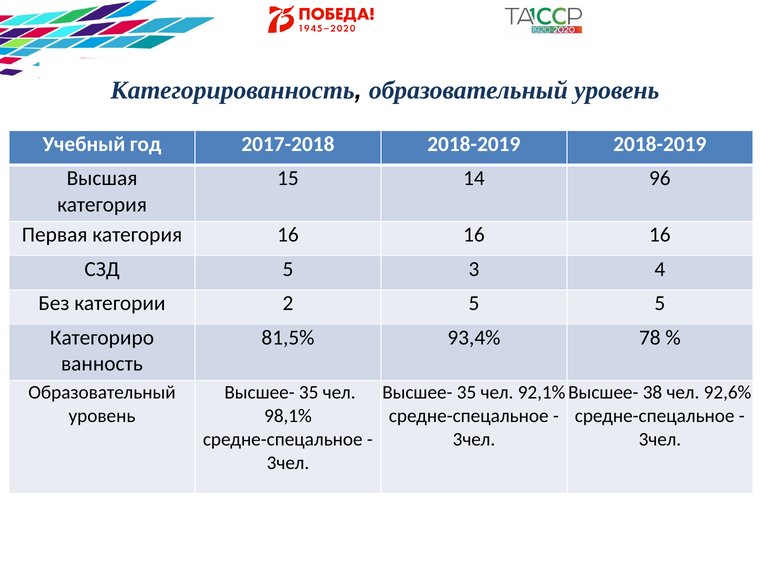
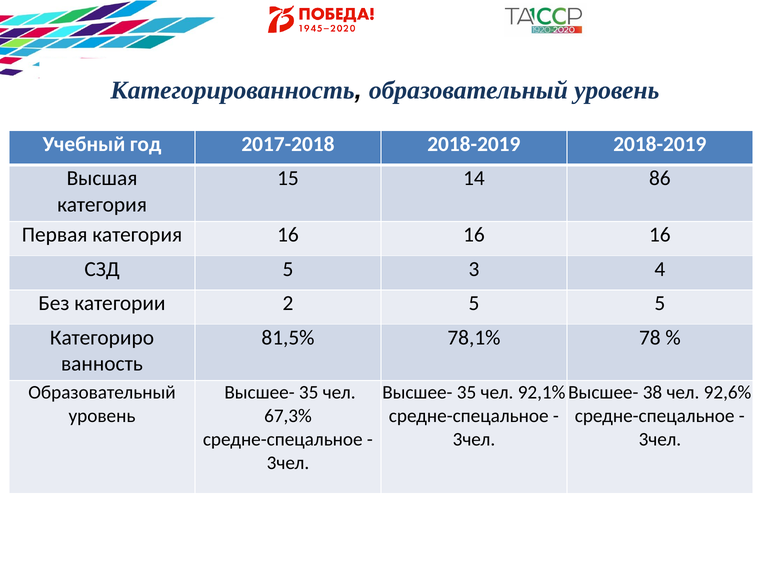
96: 96 -> 86 (660, 178)
93,4%: 93,4% -> 78,1% (474, 338)
98,1%: 98,1% -> 67,3% (288, 416)
